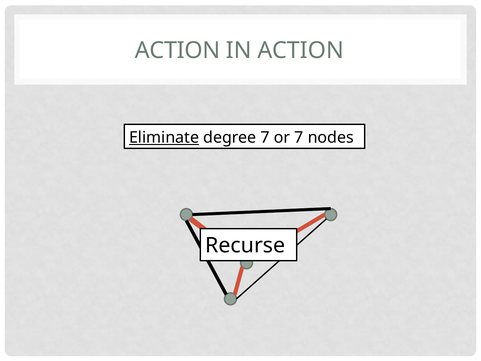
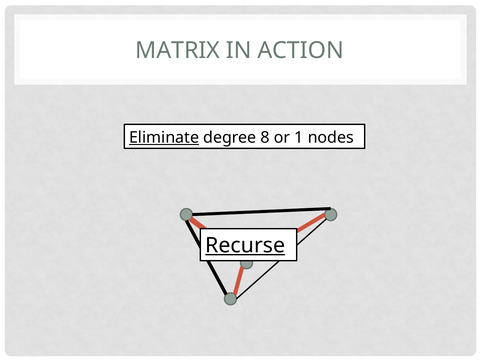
ACTION: ACTION -> MATRIX (178, 50)
degree 7: 7 -> 8 (265, 137)
or 7: 7 -> 1 (299, 137)
Recurse underline: none -> present (245, 245)
